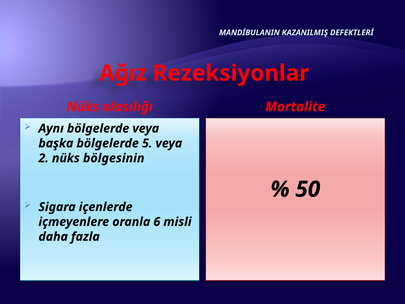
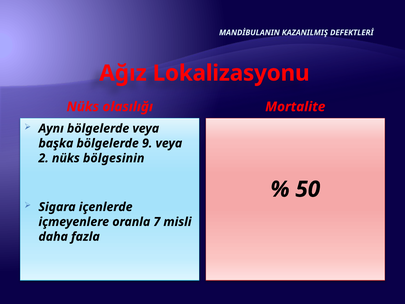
Rezeksiyonlar: Rezeksiyonlar -> Lokalizasyonu (231, 73)
5: 5 -> 9 (147, 143)
6: 6 -> 7 (157, 222)
